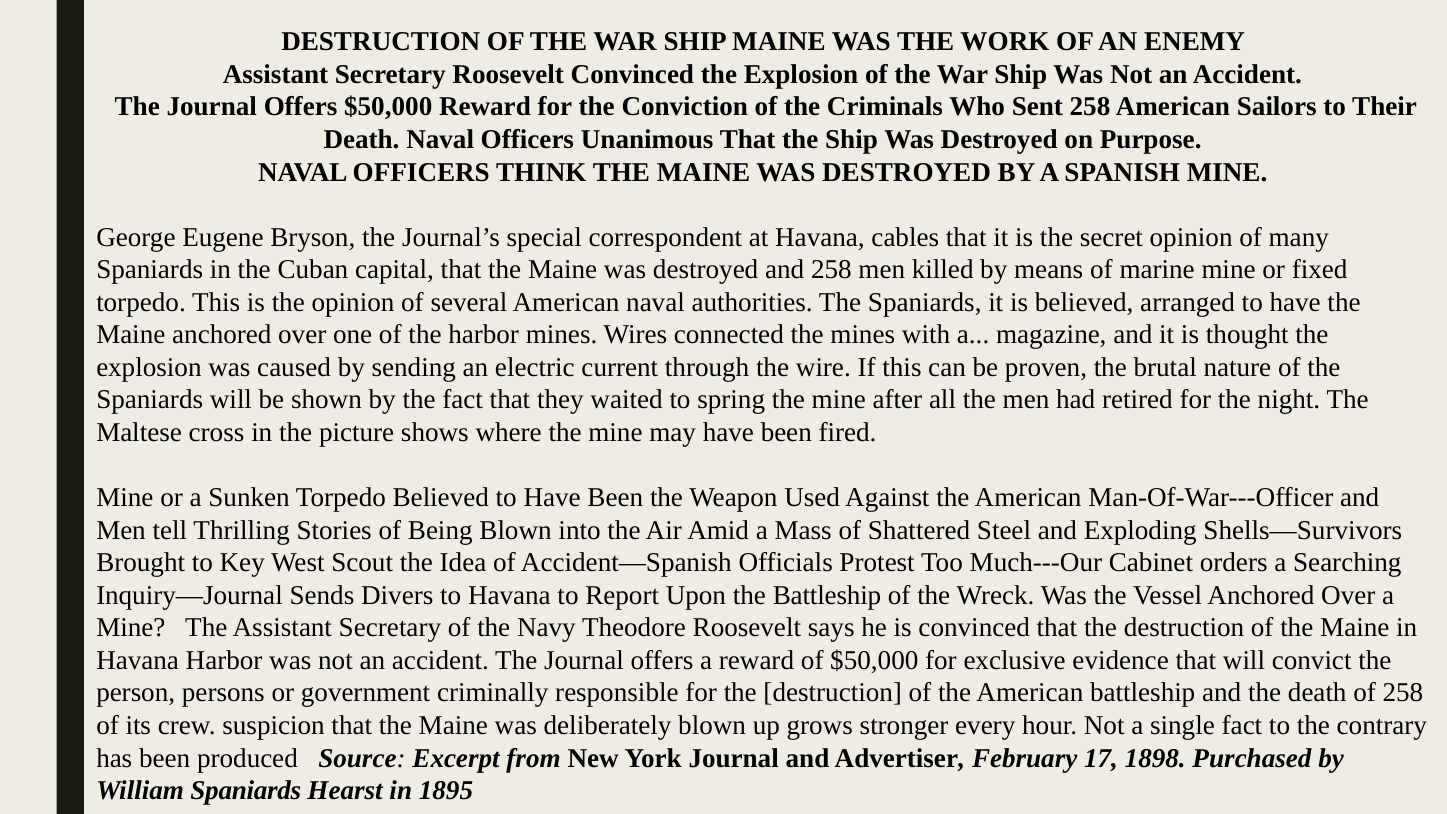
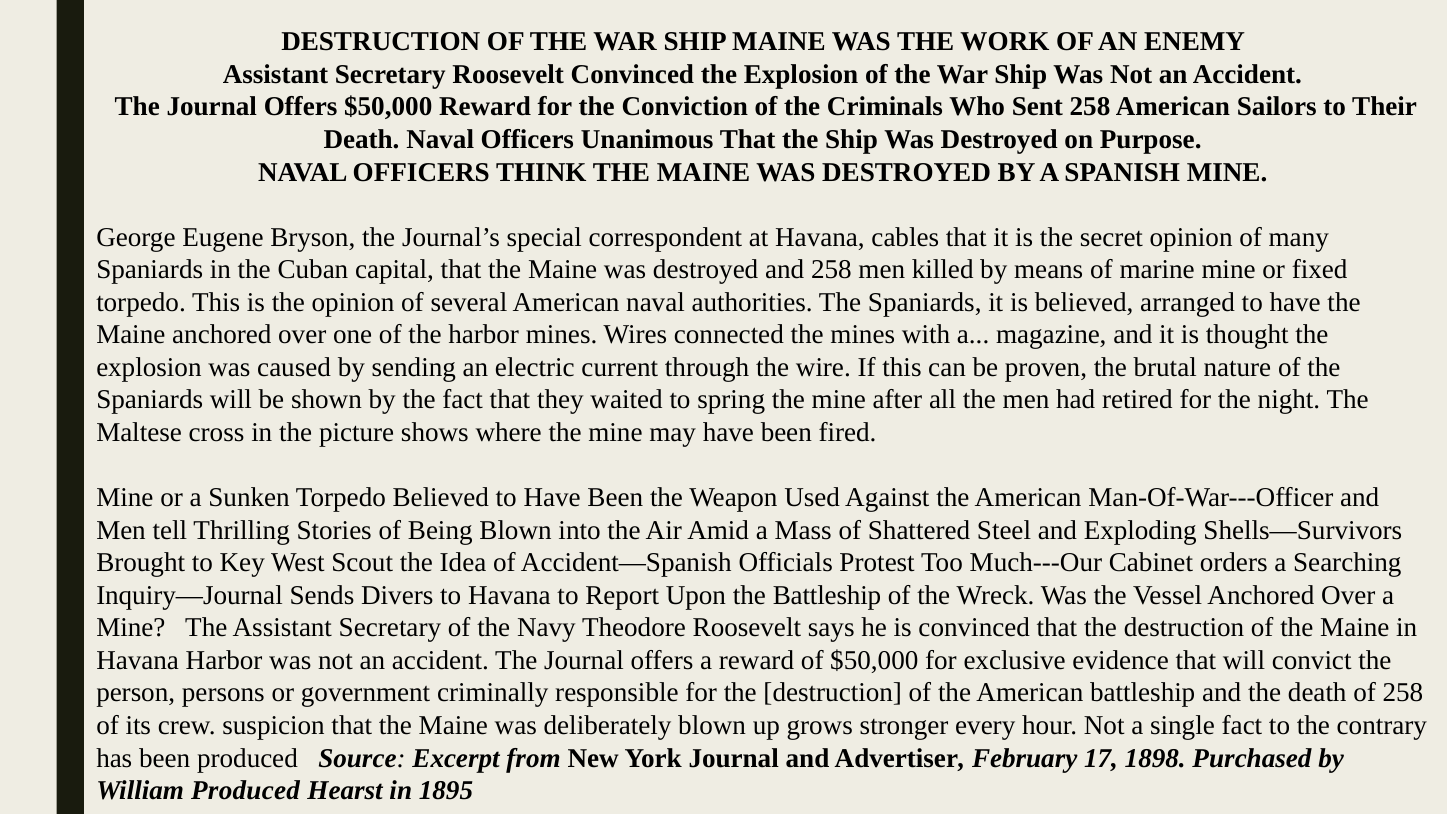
William Spaniards: Spaniards -> Produced (246, 791)
